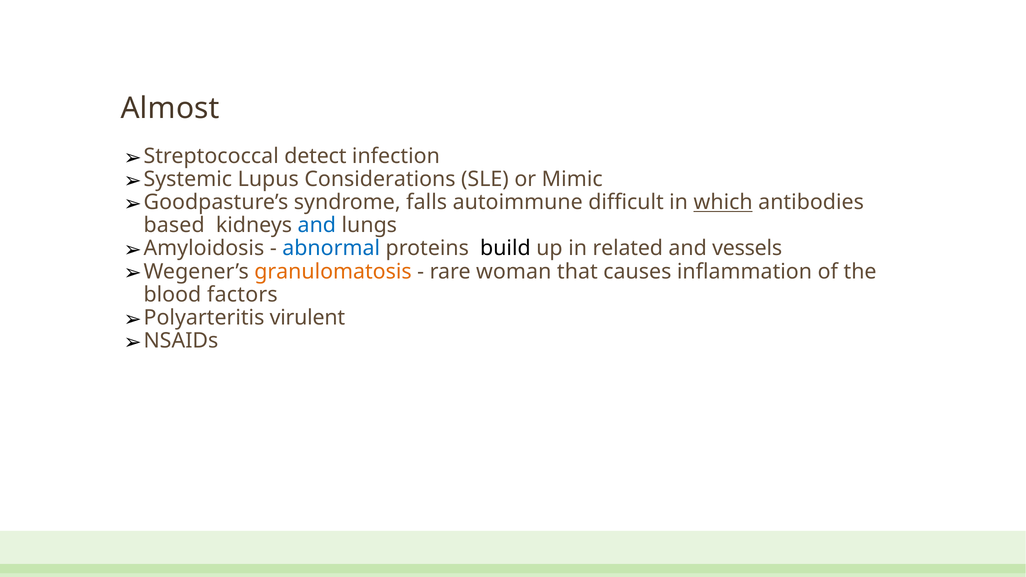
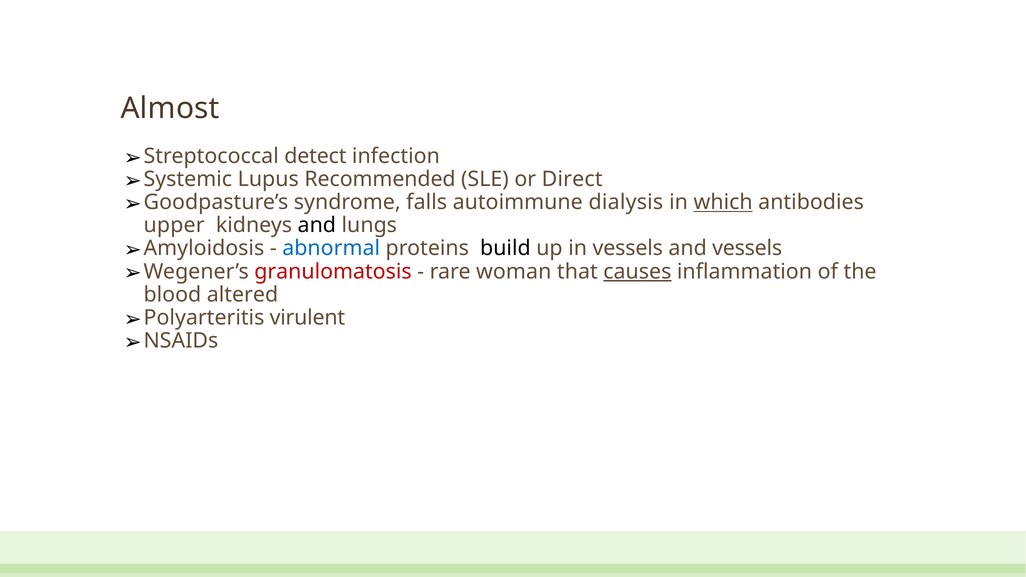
Considerations: Considerations -> Recommended (380, 179)
Mimic: Mimic -> Direct (572, 179)
difficult: difficult -> dialysis (626, 202)
based: based -> upper (174, 225)
and colour: blue -> black (317, 225)
in related: related -> vessels (628, 248)
granulomatosis colour: orange -> red (333, 272)
causes underline: none -> present (637, 272)
factors: factors -> altered (242, 295)
